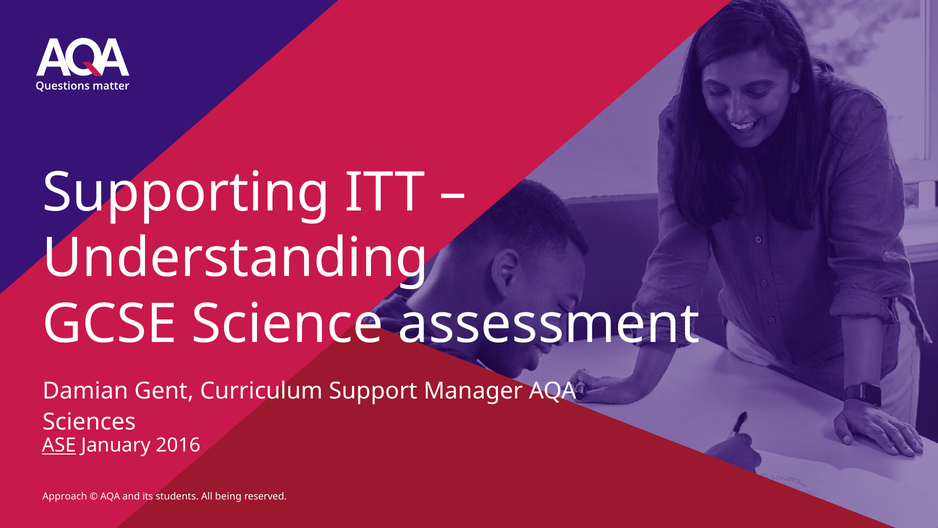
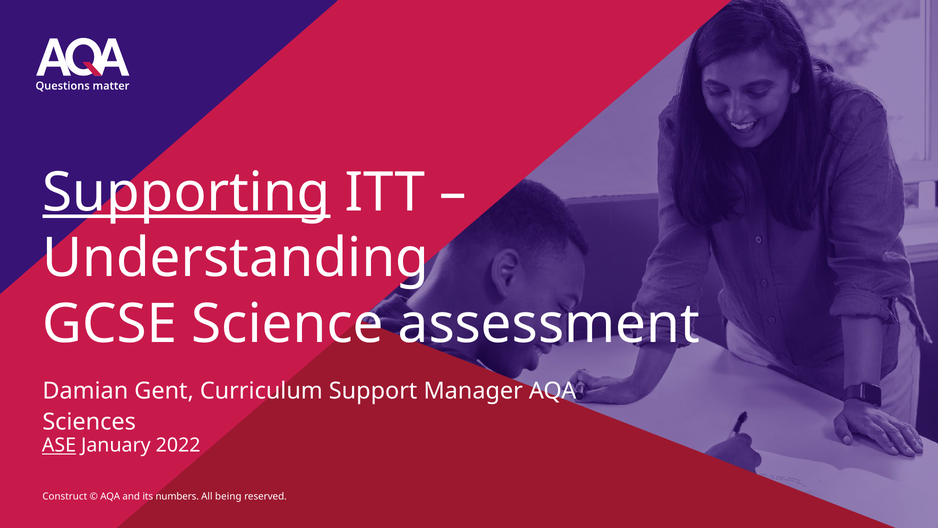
Supporting underline: none -> present (186, 193)
2016: 2016 -> 2022 (178, 445)
Approach: Approach -> Construct (65, 496)
students: students -> numbers (177, 496)
